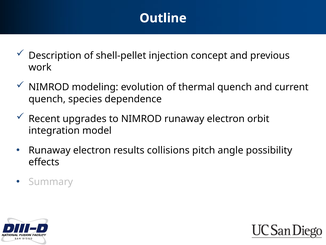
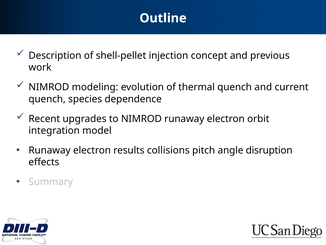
possibility: possibility -> disruption (269, 150)
